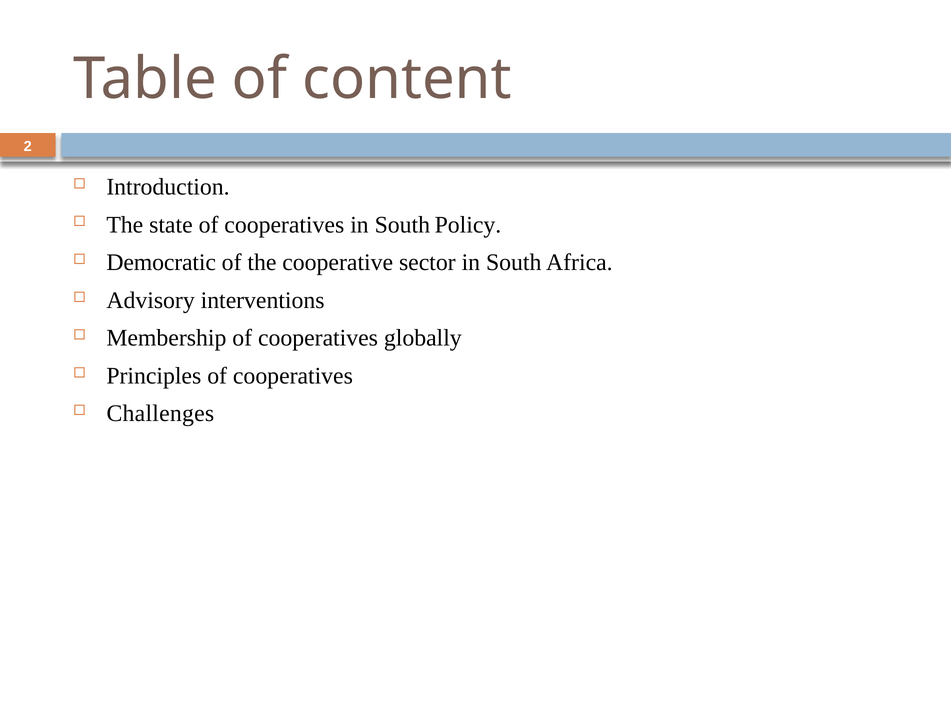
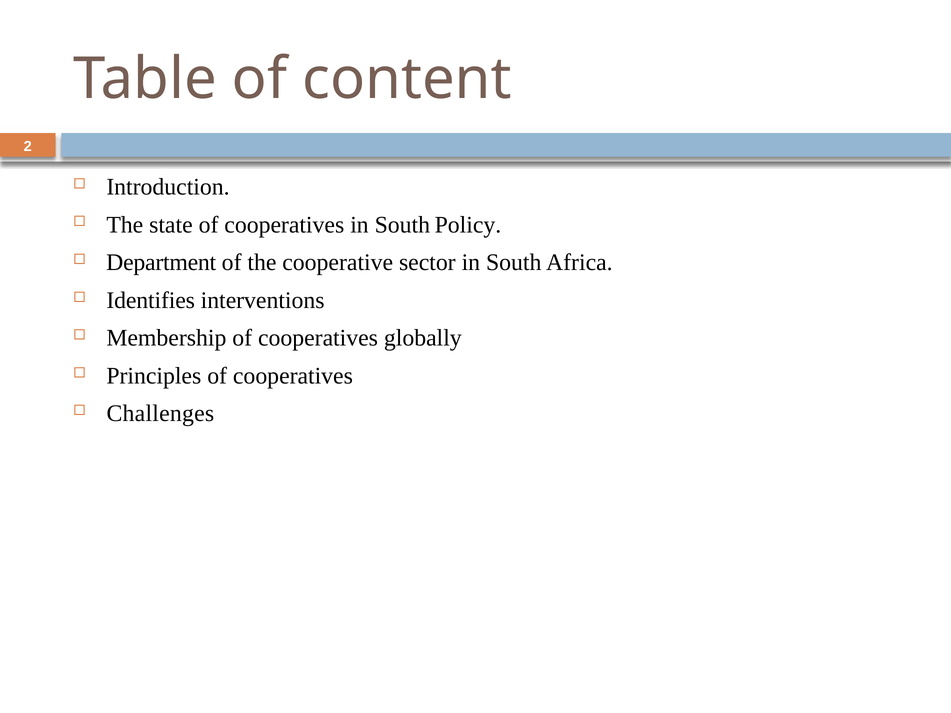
Democratic: Democratic -> Department (161, 263)
Advisory: Advisory -> Identifies (151, 300)
